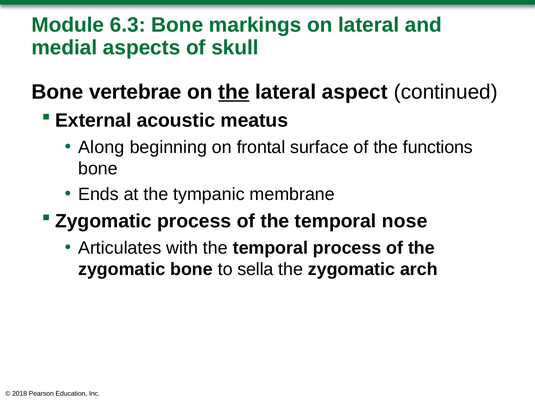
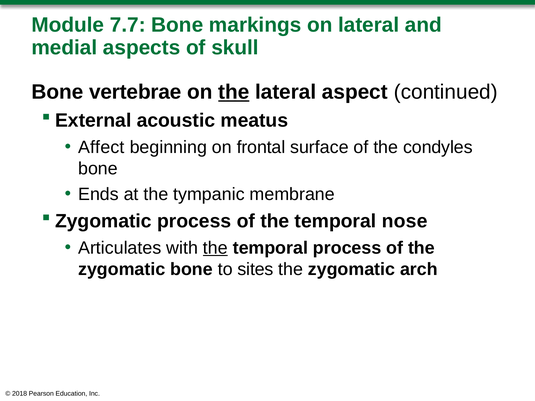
6.3: 6.3 -> 7.7 (128, 25)
Along: Along -> Affect (101, 147)
functions: functions -> condyles (438, 147)
the underline: none -> present (215, 248)
sella: sella -> sites (255, 269)
